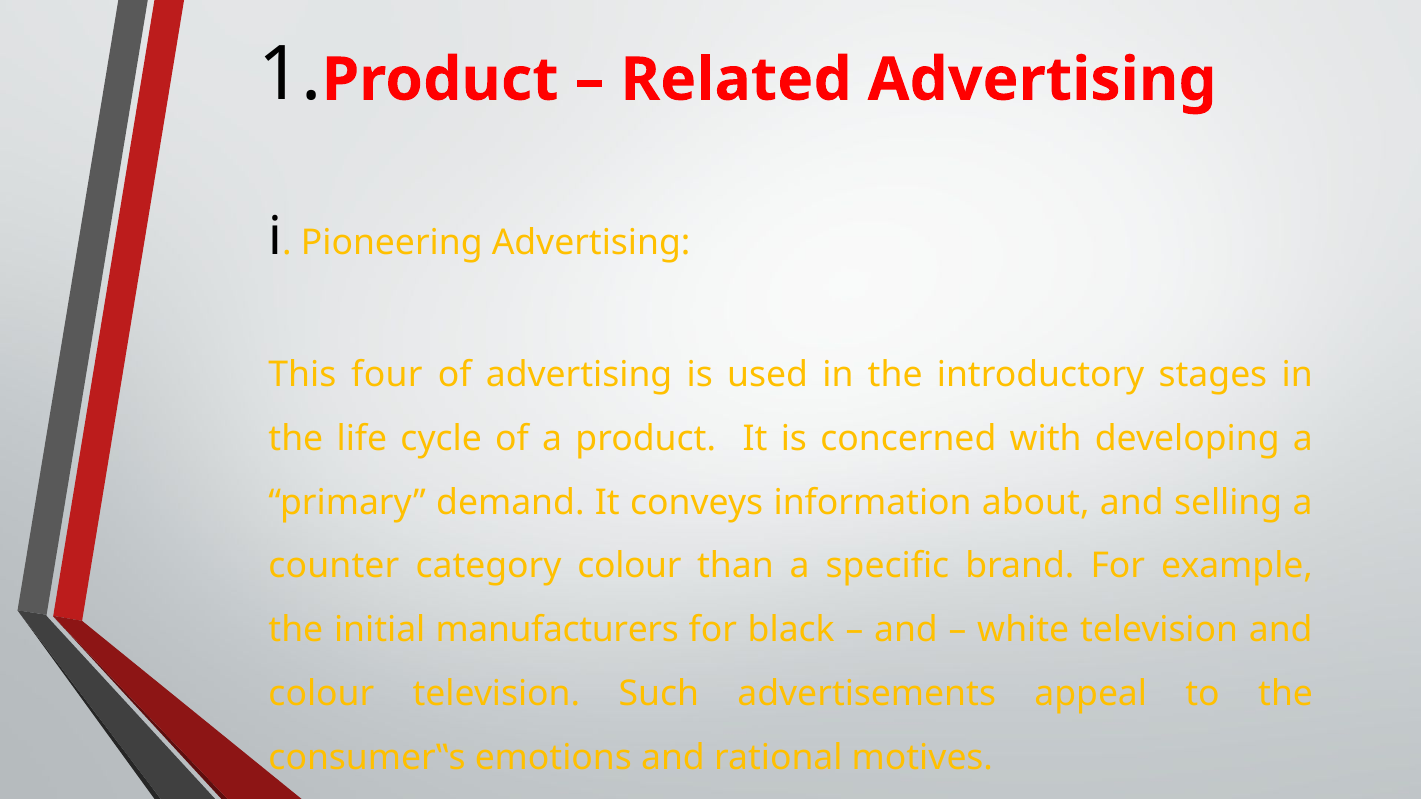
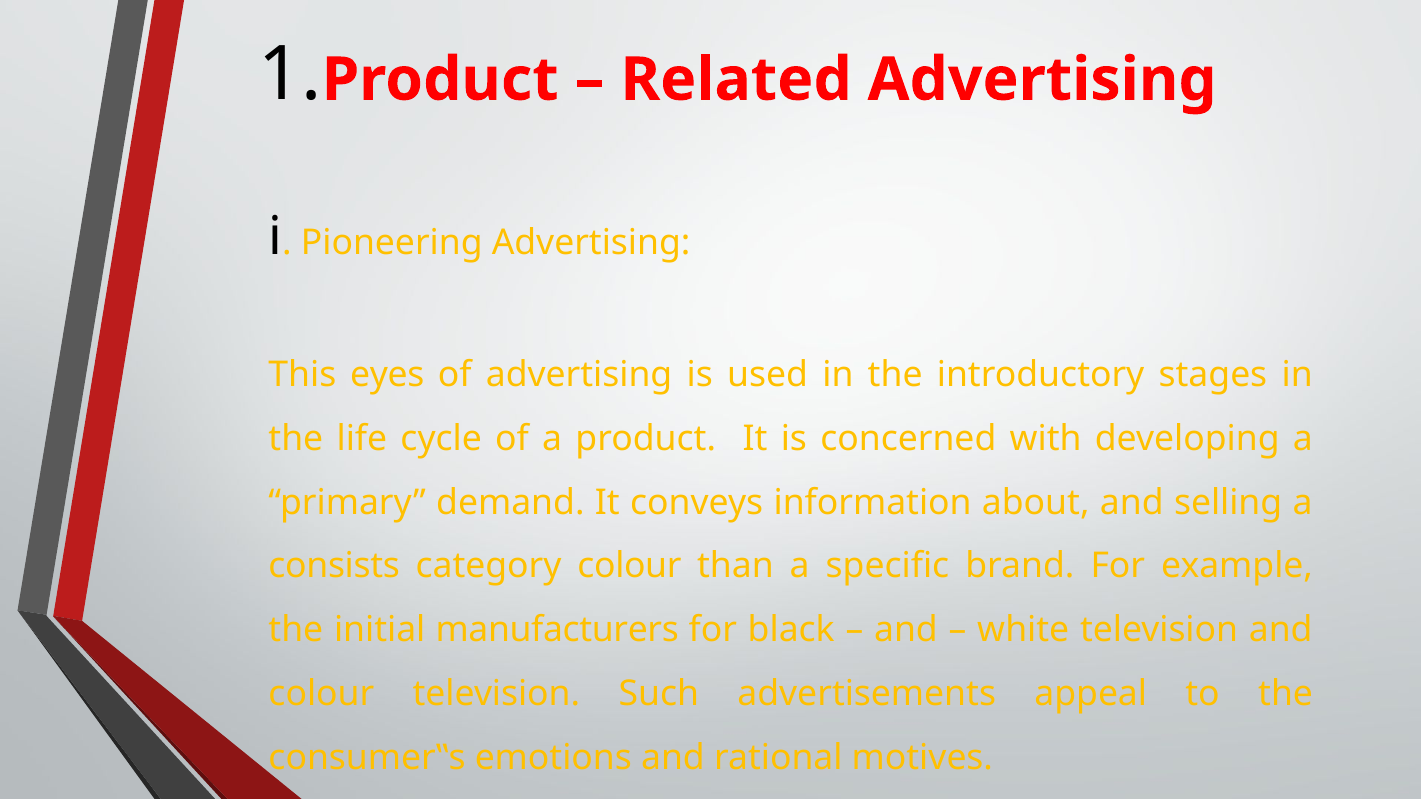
four: four -> eyes (387, 375)
counter: counter -> consists (334, 566)
